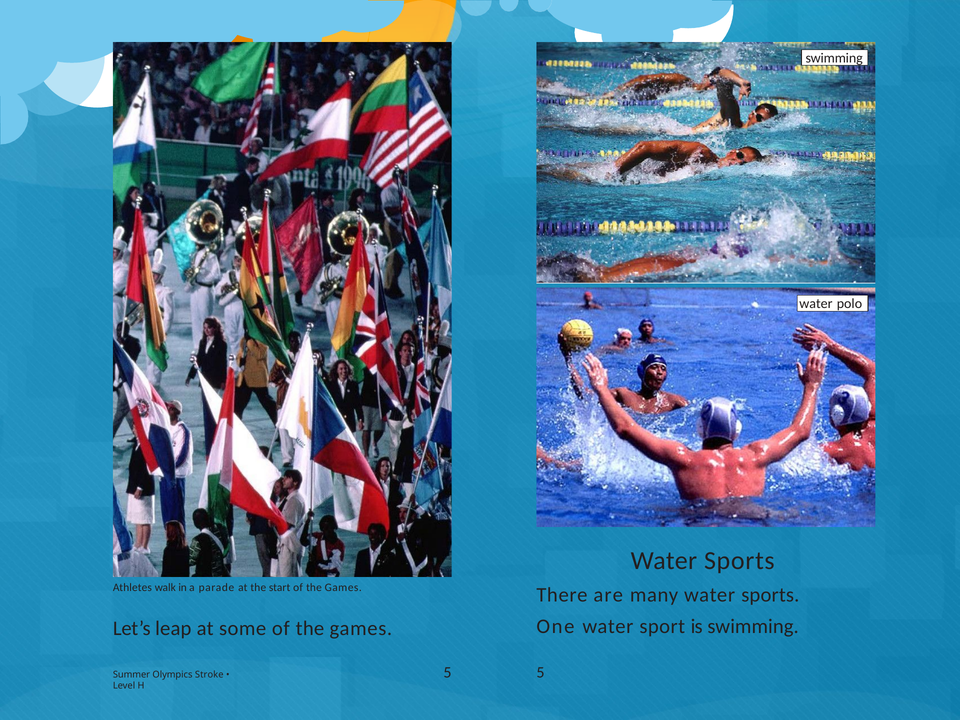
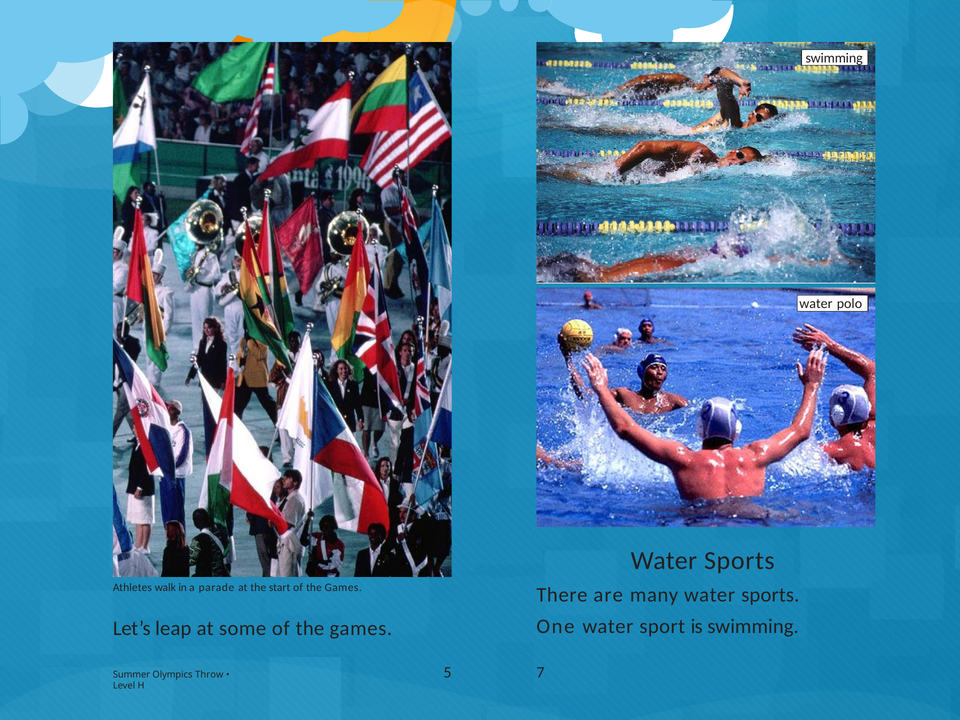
5 5: 5 -> 7 (541, 672)
Stroke: Stroke -> Throw (209, 675)
